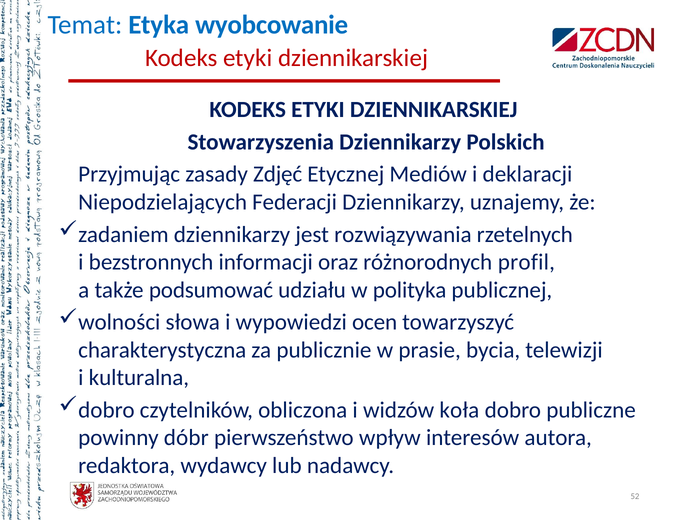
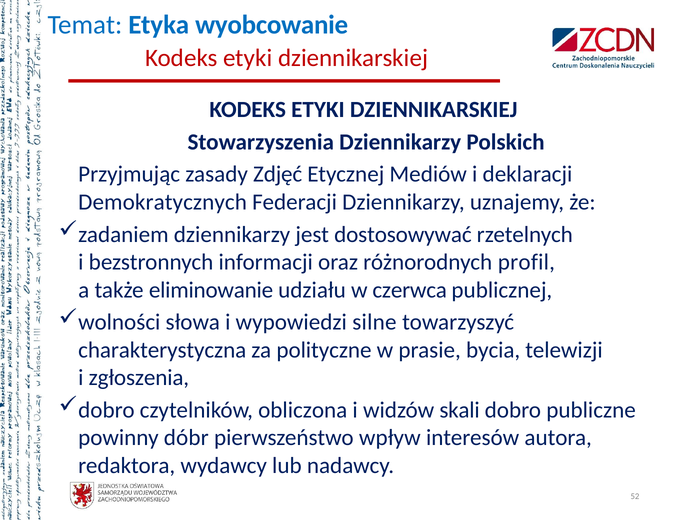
Niepodzielających: Niepodzielających -> Demokratycznych (163, 202)
rozwiązywania: rozwiązywania -> dostosowywać (403, 235)
podsumować: podsumować -> eliminowanie (211, 290)
polityka: polityka -> czerwca (410, 290)
ocen: ocen -> silne (374, 323)
publicznie: publicznie -> polityczne (324, 350)
kulturalna: kulturalna -> zgłoszenia (139, 378)
koła: koła -> skali (460, 410)
